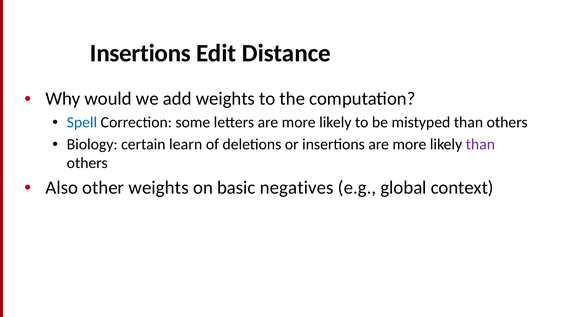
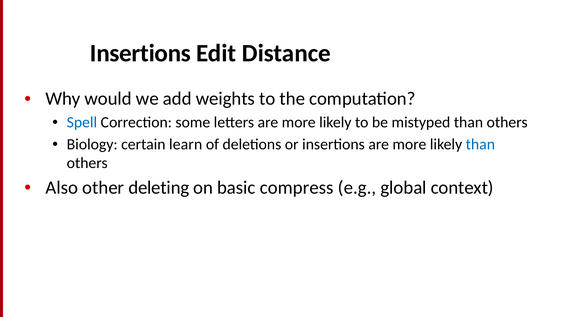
than colour: purple -> blue (480, 144)
other weights: weights -> deleting (159, 188)
negatives: negatives -> compress (297, 188)
